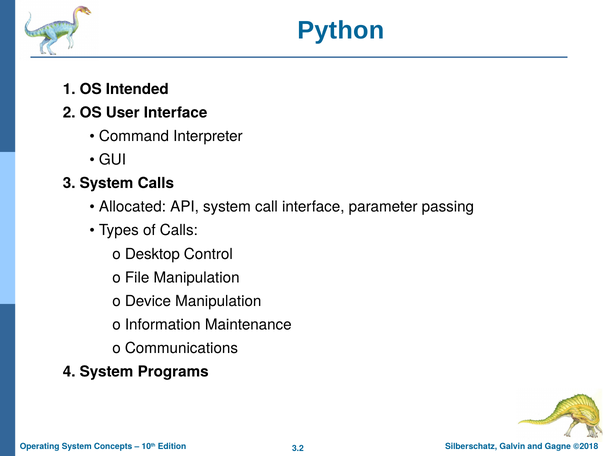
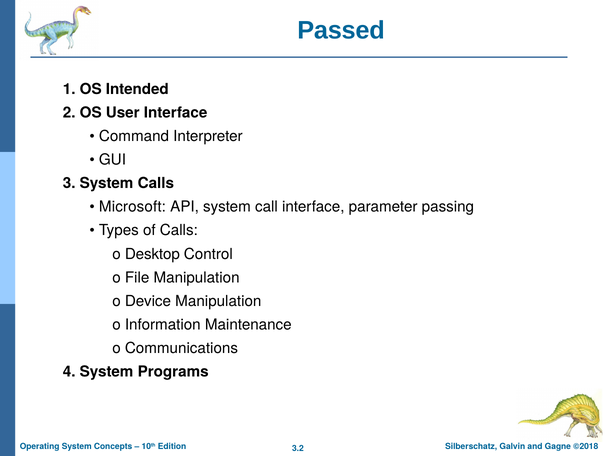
Python: Python -> Passed (341, 30)
Allocated: Allocated -> Microsoft (132, 207)
